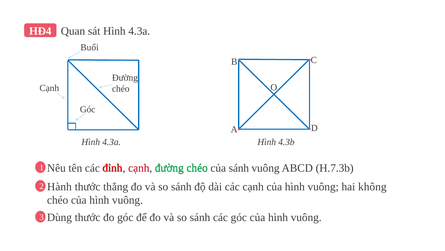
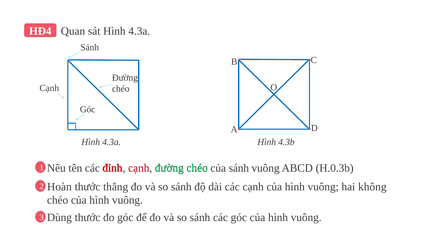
Buổi: Buổi -> Sánh (90, 47)
H.7.3b: H.7.3b -> H.0.3b (335, 168)
Hành: Hành -> Hoàn (59, 186)
